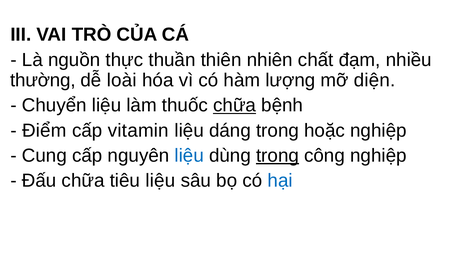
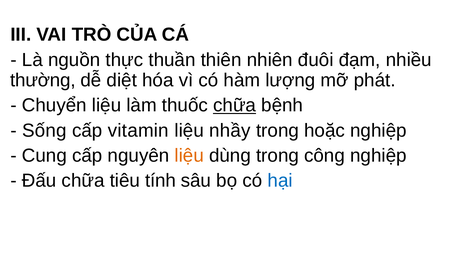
chất: chất -> đuôi (316, 60)
loài: loài -> diệt (122, 80)
diện: diện -> phát (375, 80)
Điểm: Điểm -> Sống (44, 130)
dáng: dáng -> nhầy (230, 130)
liệu colour: blue -> orange (189, 155)
trong underline: present -> none (278, 155)
tiêu liệu: liệu -> tính (161, 180)
